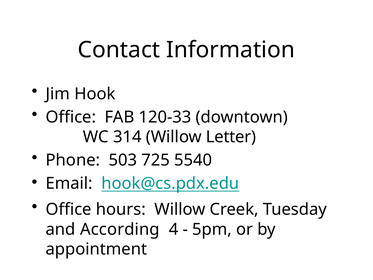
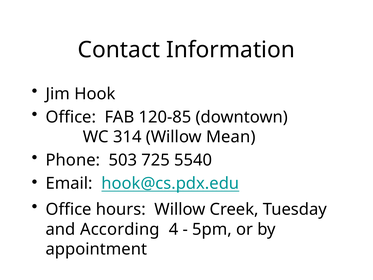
120-33: 120-33 -> 120-85 (165, 117)
Letter: Letter -> Mean (231, 137)
